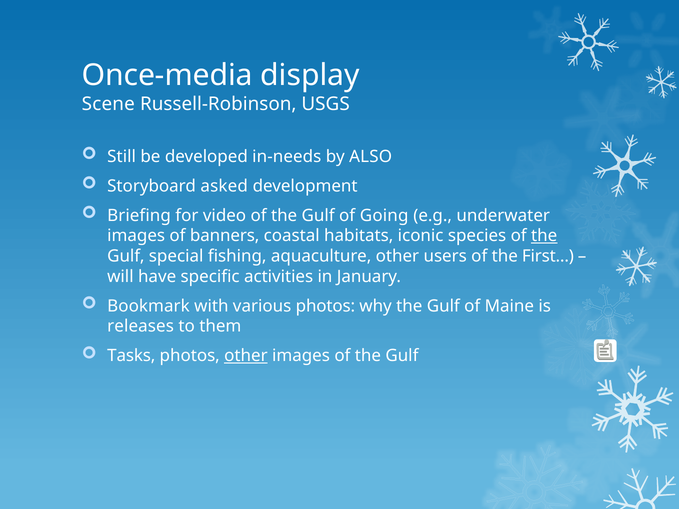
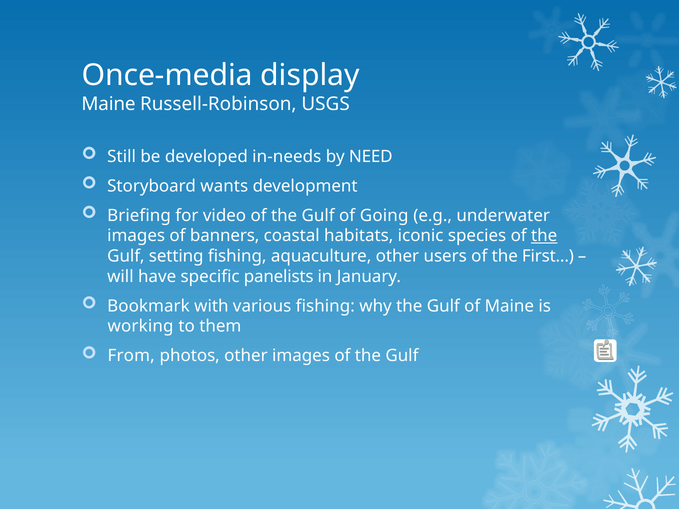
Scene: Scene -> Maine (108, 104)
ALSO: ALSO -> NEED (371, 157)
asked: asked -> wants (224, 186)
special: special -> setting (176, 256)
activities: activities -> panelists (279, 277)
various photos: photos -> fishing (325, 306)
releases: releases -> working (141, 327)
Tasks: Tasks -> From (131, 356)
other underline: present -> none (246, 356)
